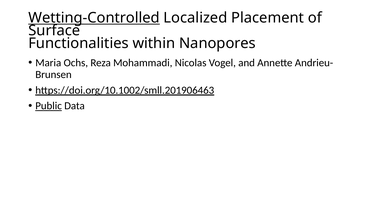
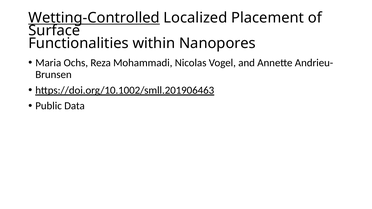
Public underline: present -> none (49, 106)
